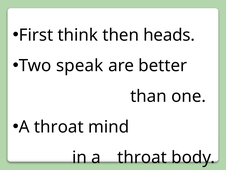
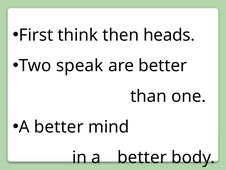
throat: throat -> better (59, 127)
in a throat: throat -> better (142, 157)
